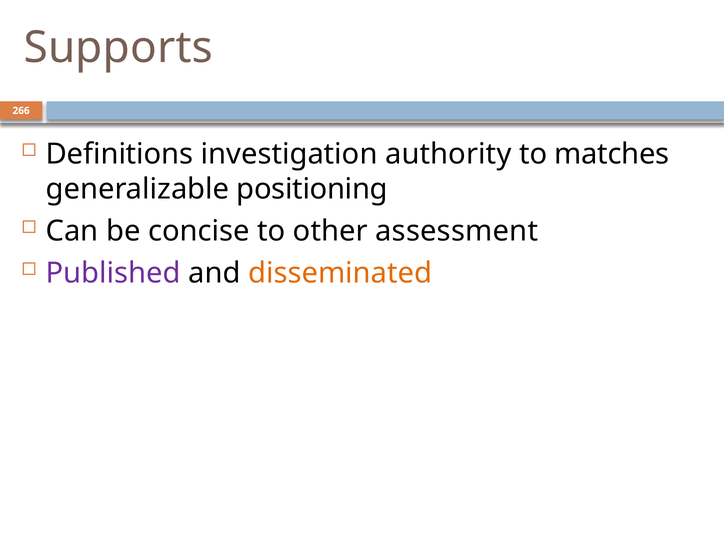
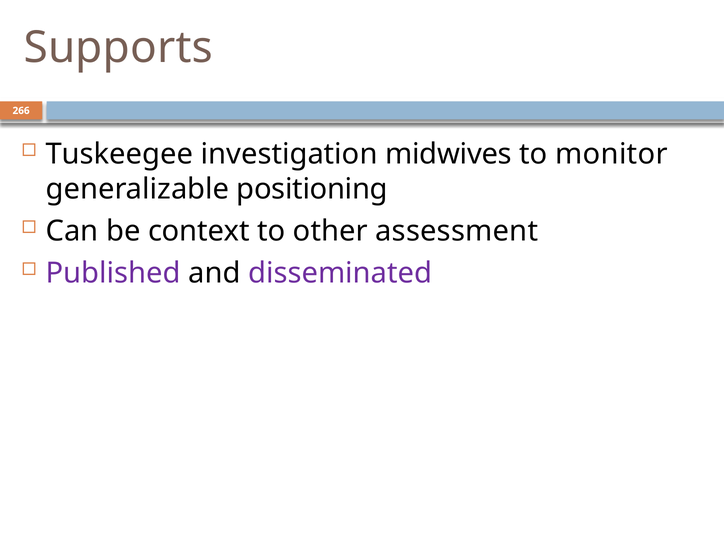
Definitions: Definitions -> Tuskeegee (119, 154)
authority: authority -> midwives (448, 154)
matches: matches -> monitor (611, 154)
concise: concise -> context (199, 231)
disseminated colour: orange -> purple (340, 273)
